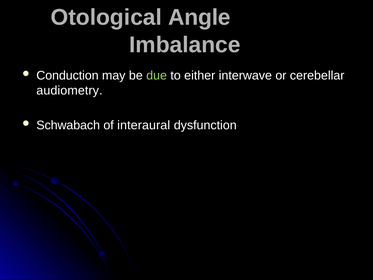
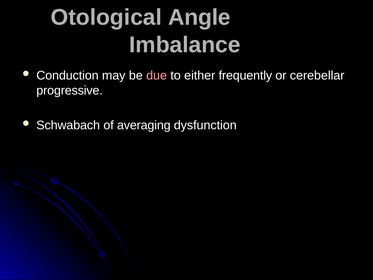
due colour: light green -> pink (157, 75)
interwave: interwave -> frequently (245, 75)
audiometry: audiometry -> progressive (70, 90)
interaural: interaural -> averaging (144, 125)
